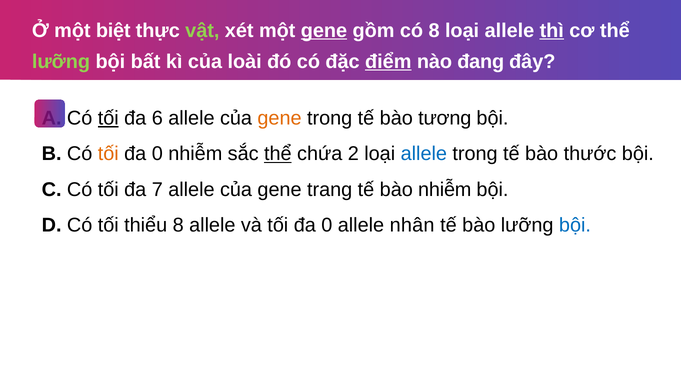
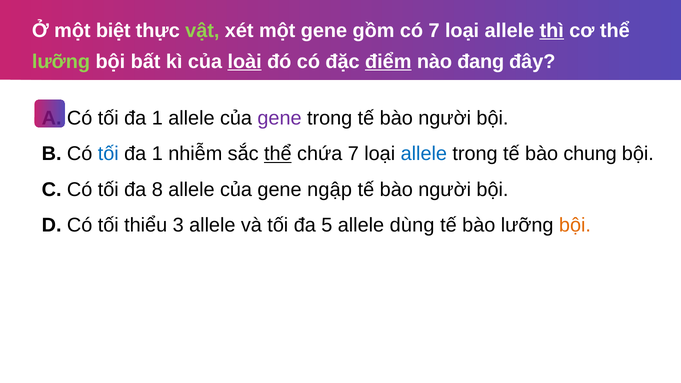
gene underline: present -> none (324, 31)
có 8: 8 -> 7 (434, 31)
loài underline: none -> present (245, 62)
tối underline: present -> none (108, 118)
6: 6 -> 1 (157, 118)
gene colour: orange -> purple (280, 118)
trong tế bào tương: tương -> người (445, 118)
tối colour: orange -> blue (108, 154)
0: 0 -> 1 (157, 154)
chứa 2: 2 -> 7 (353, 154)
thước: thước -> chung (590, 154)
7: 7 -> 8 (157, 190)
trang: trang -> ngập (330, 190)
nhiễm: nhiễm -> người (445, 190)
thiểu 8: 8 -> 3 (178, 225)
và tối đa 0: 0 -> 5 (327, 225)
nhân: nhân -> dùng (412, 225)
bội colour: blue -> orange (575, 225)
